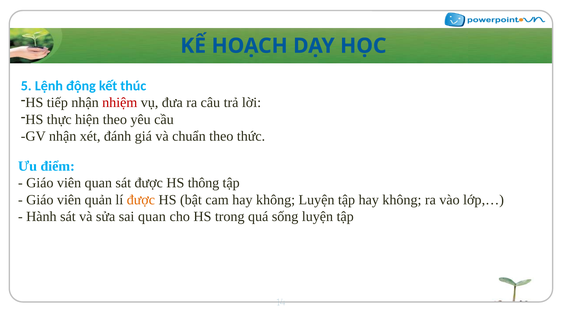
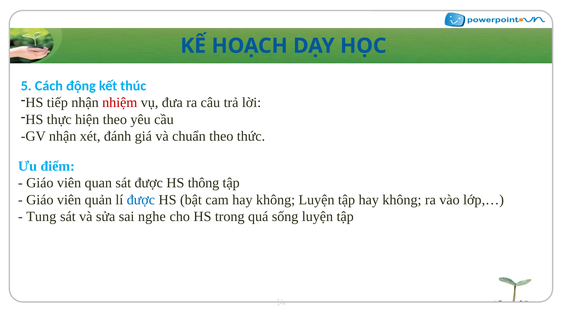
Lệnh: Lệnh -> Cách (49, 86)
được colour: orange -> blue (141, 200)
Hành: Hành -> Tung (41, 217)
sai quan: quan -> nghe (152, 217)
